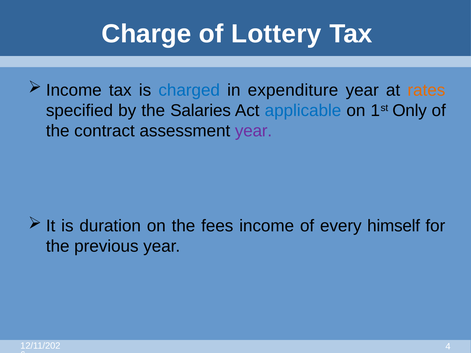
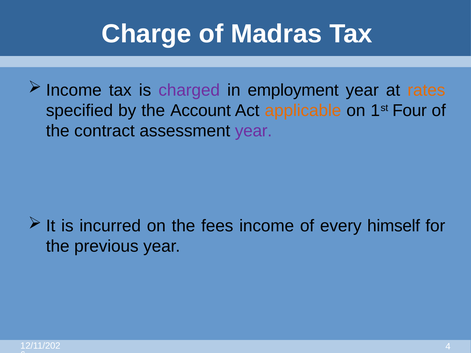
Lottery: Lottery -> Madras (276, 34)
charged colour: blue -> purple (189, 90)
expenditure: expenditure -> employment (293, 90)
Salaries: Salaries -> Account (201, 111)
applicable colour: blue -> orange (303, 111)
Only: Only -> Four (410, 111)
duration: duration -> incurred (110, 226)
